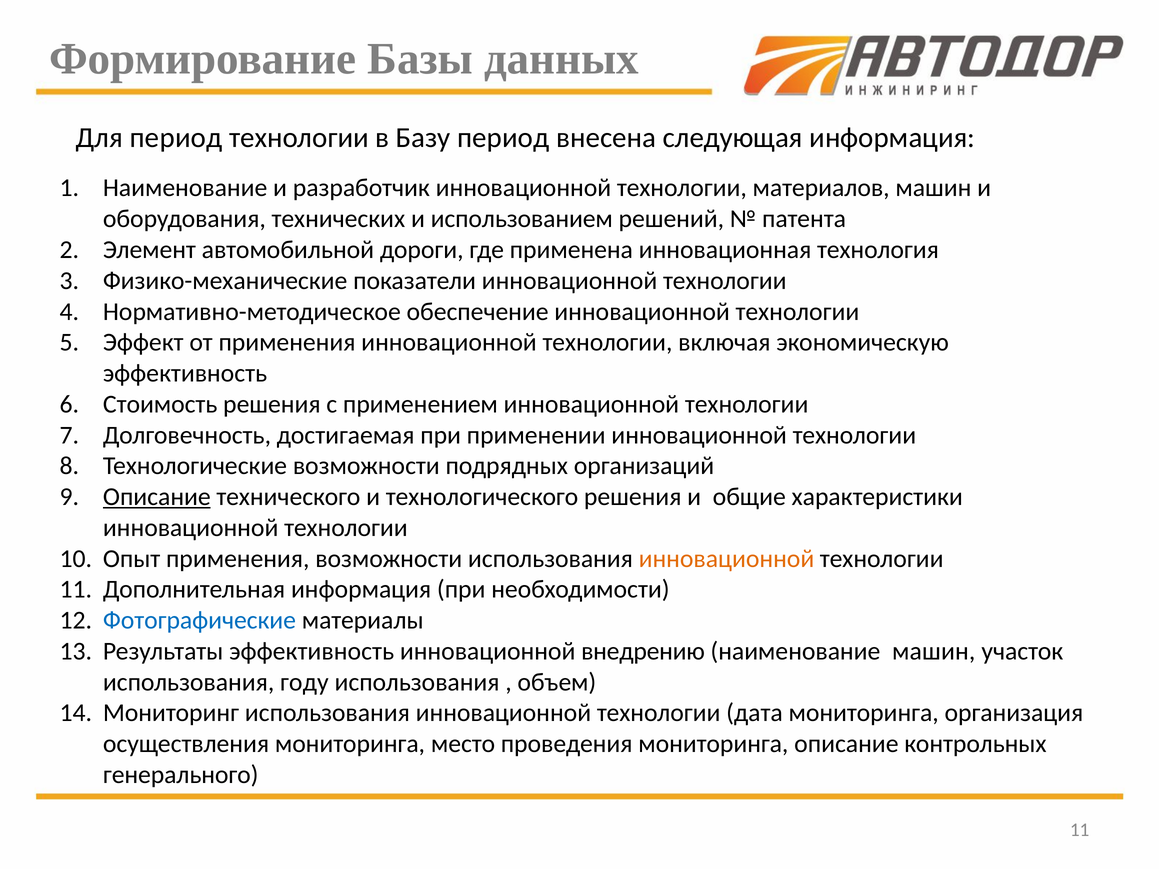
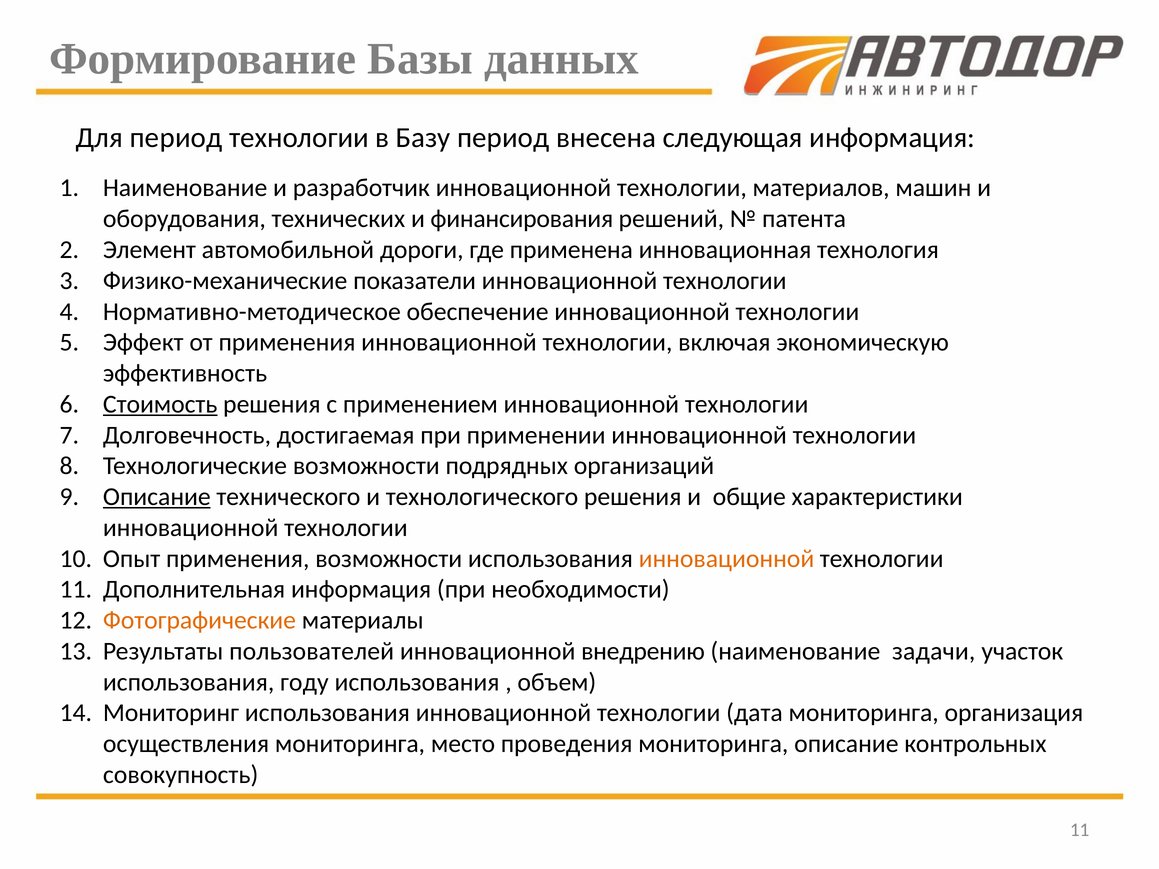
использованием: использованием -> финансирования (522, 219)
Стоимость underline: none -> present (160, 404)
Фотографические colour: blue -> orange (199, 621)
Результаты эффективность: эффективность -> пользователей (312, 651)
наименование машин: машин -> задачи (934, 651)
генерального: генерального -> совокупность (181, 775)
